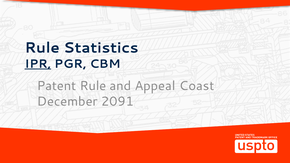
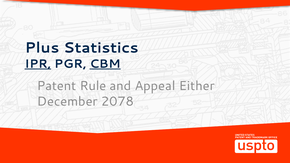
Rule: Rule -> Plus (42, 48)
CBM underline: none -> present (105, 64)
Coast: Coast -> Either (197, 86)
2091: 2091 -> 2078 (117, 101)
